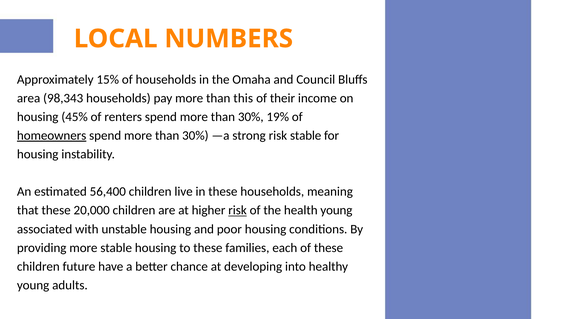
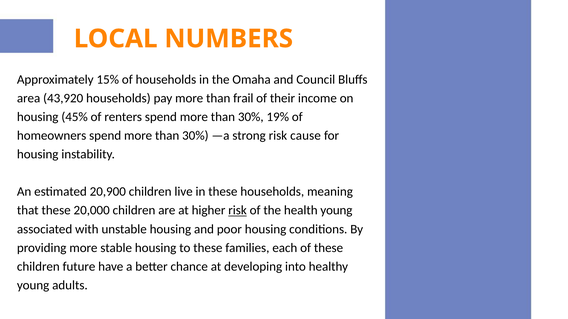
98,343: 98,343 -> 43,920 (63, 98)
this: this -> frail (243, 98)
homeowners underline: present -> none (52, 136)
risk stable: stable -> cause (306, 136)
56,400: 56,400 -> 20,900 (108, 192)
